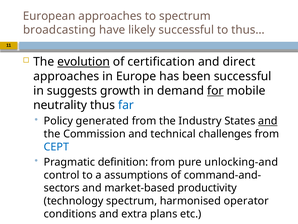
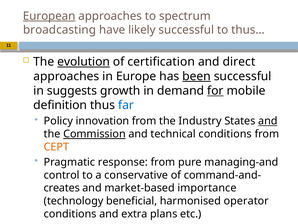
European underline: none -> present (49, 16)
been underline: none -> present (197, 76)
neutrality: neutrality -> definition (60, 105)
generated: generated -> innovation (102, 121)
Commission underline: none -> present (94, 134)
technical challenges: challenges -> conditions (225, 134)
CEPT colour: blue -> orange (56, 147)
definition: definition -> response (123, 162)
unlocking-and: unlocking-and -> managing-and (241, 162)
assumptions: assumptions -> conservative (136, 175)
sectors: sectors -> creates (62, 188)
productivity: productivity -> importance (207, 188)
technology spectrum: spectrum -> beneficial (132, 200)
